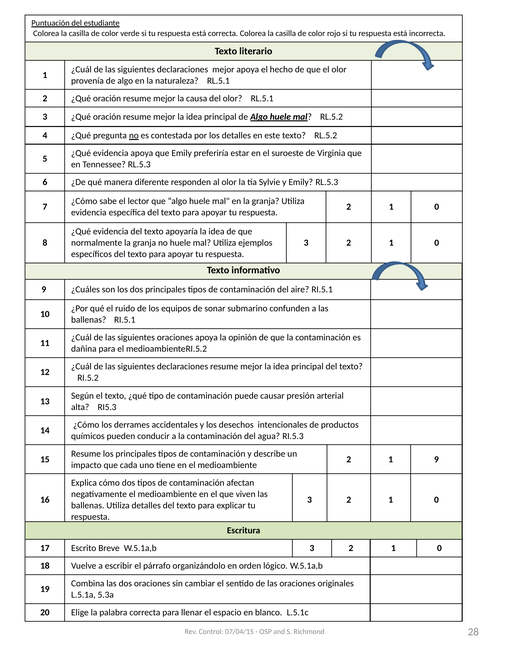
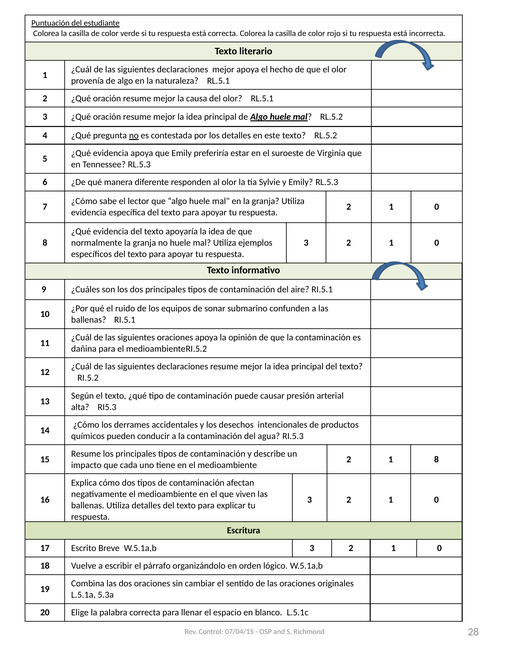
1 9: 9 -> 8 (436, 459)
